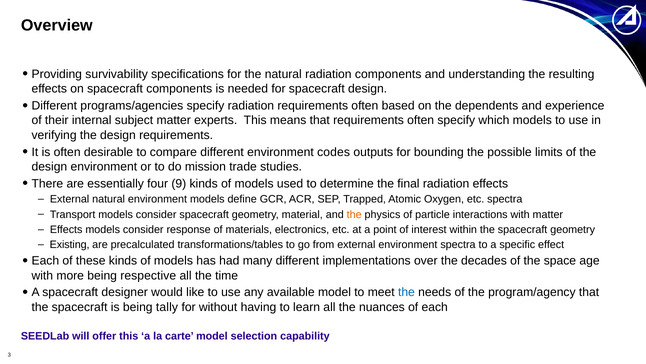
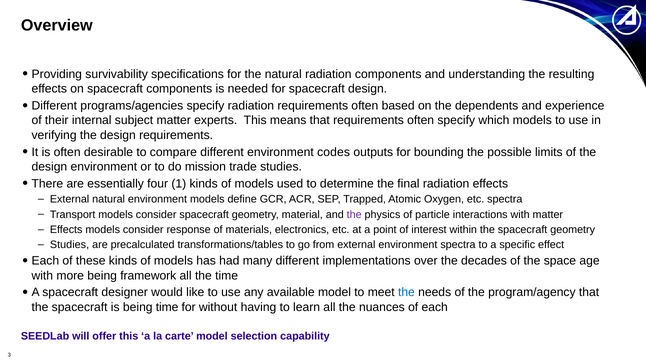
9: 9 -> 1 (179, 183)
the colour: orange -> purple (354, 214)
Existing: Existing -> Studies (70, 244)
respective: respective -> framework (148, 275)
being tally: tally -> time (167, 307)
